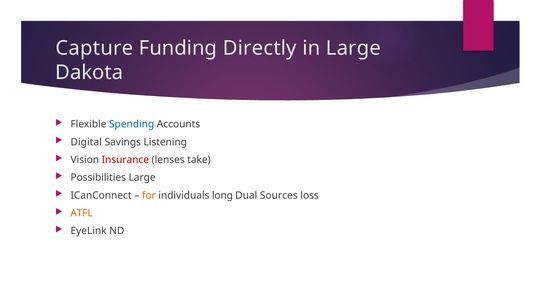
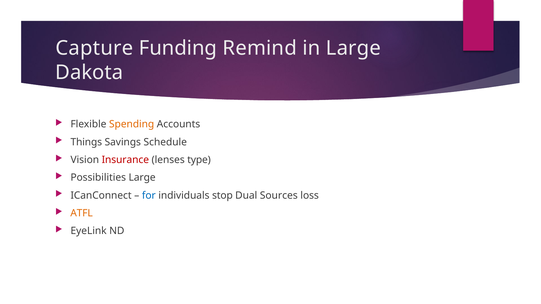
Directly: Directly -> Remind (260, 48)
Spending colour: blue -> orange (132, 124)
Digital: Digital -> Things (86, 142)
Listening: Listening -> Schedule (165, 142)
take: take -> type (199, 160)
for colour: orange -> blue (149, 196)
long: long -> stop (222, 196)
